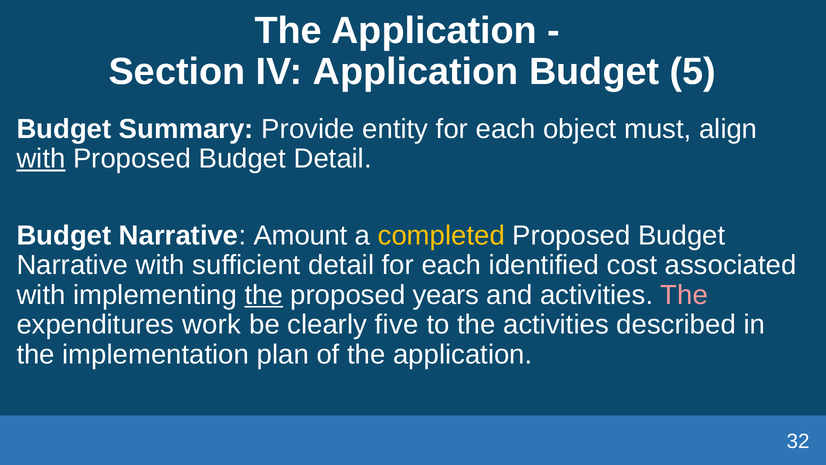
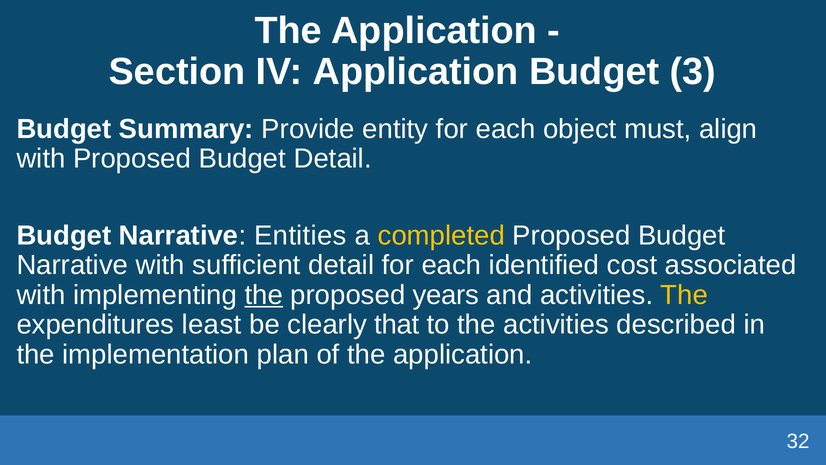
5: 5 -> 3 (693, 72)
with underline: present -> none (41, 159)
Amount: Amount -> Entities (300, 235)
The colour: pink -> yellow (684, 295)
work: work -> least (212, 325)
five: five -> that (397, 325)
